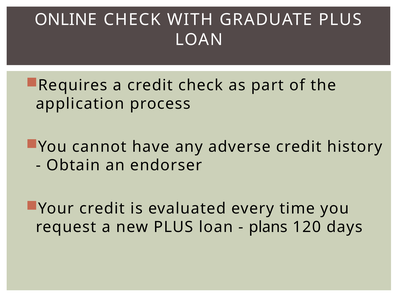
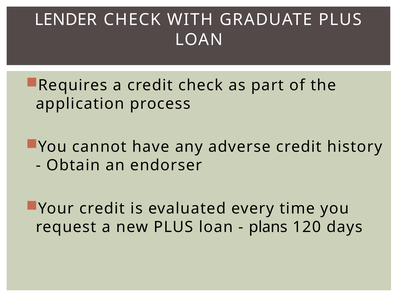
ONLINE: ONLINE -> LENDER (66, 20)
